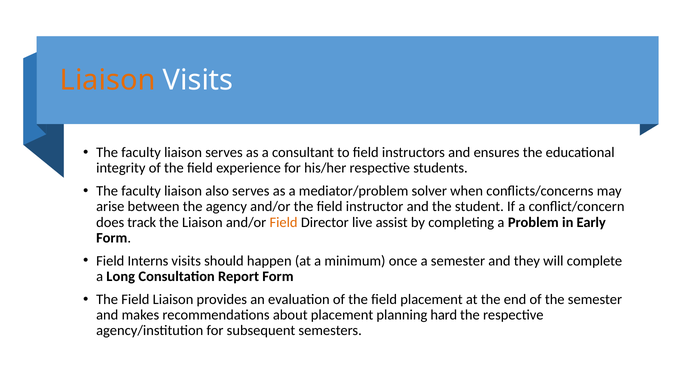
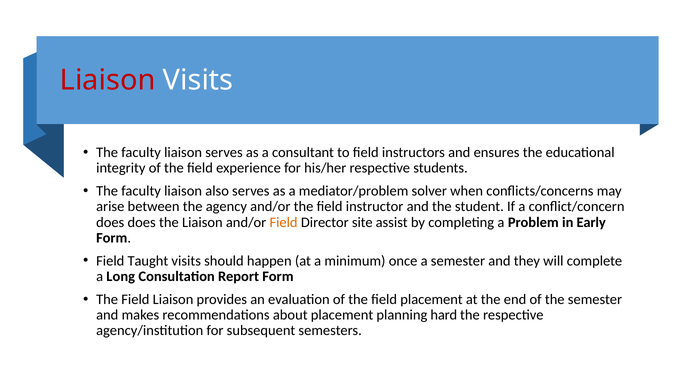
Liaison colour: orange -> red (108, 80)
does track: track -> does (142, 222)
live: live -> site (362, 222)
Interns: Interns -> Taught (148, 261)
